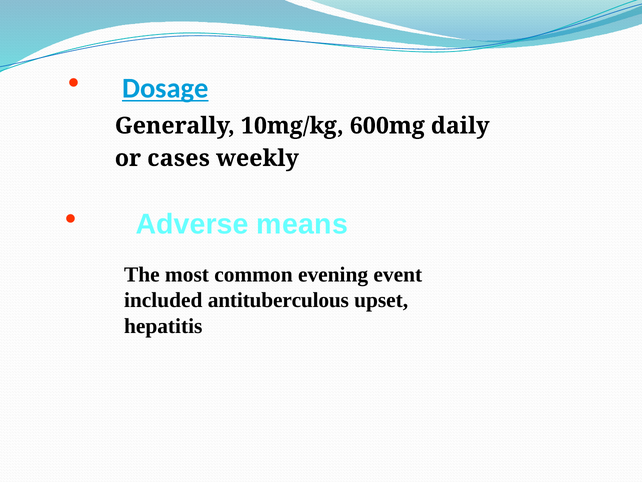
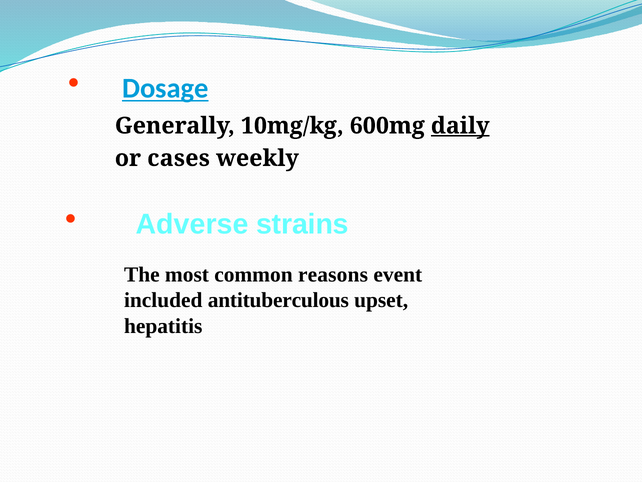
daily underline: none -> present (460, 126)
means: means -> strains (302, 224)
evening: evening -> reasons (333, 274)
